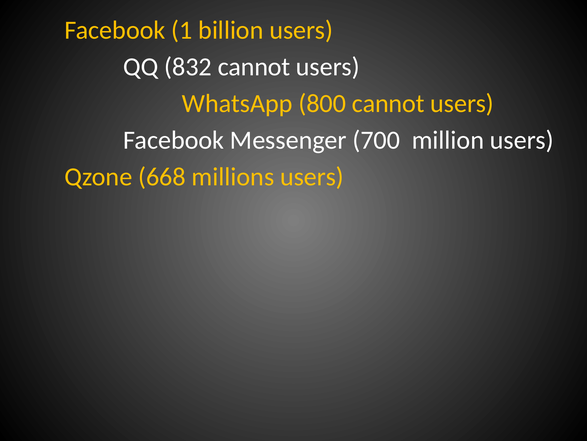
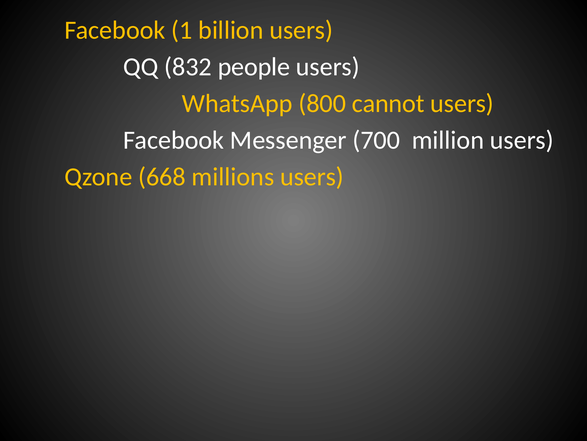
832 cannot: cannot -> people (254, 67)
